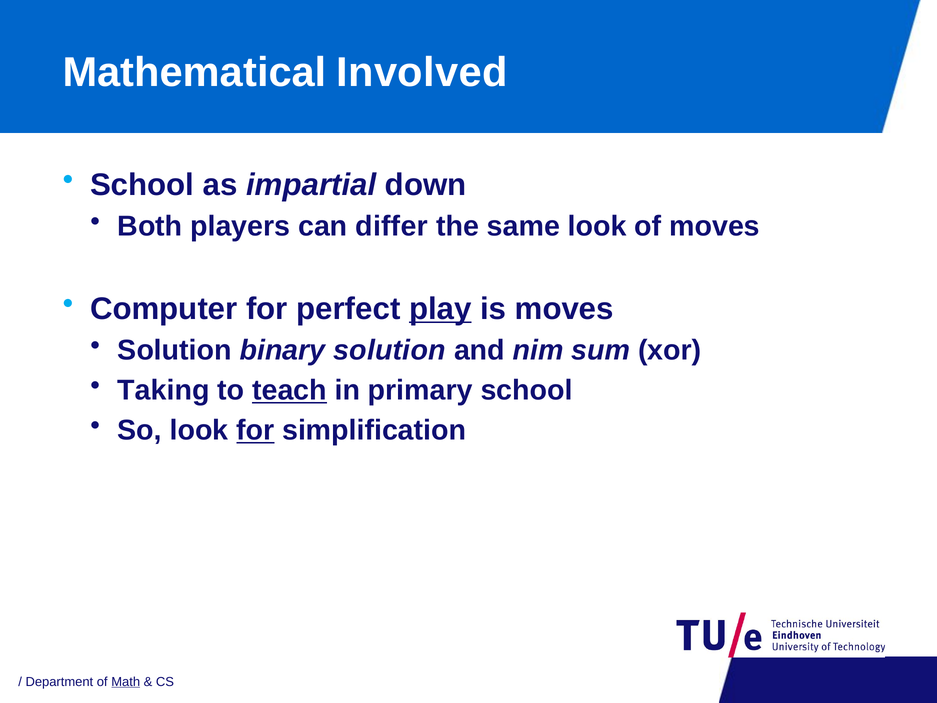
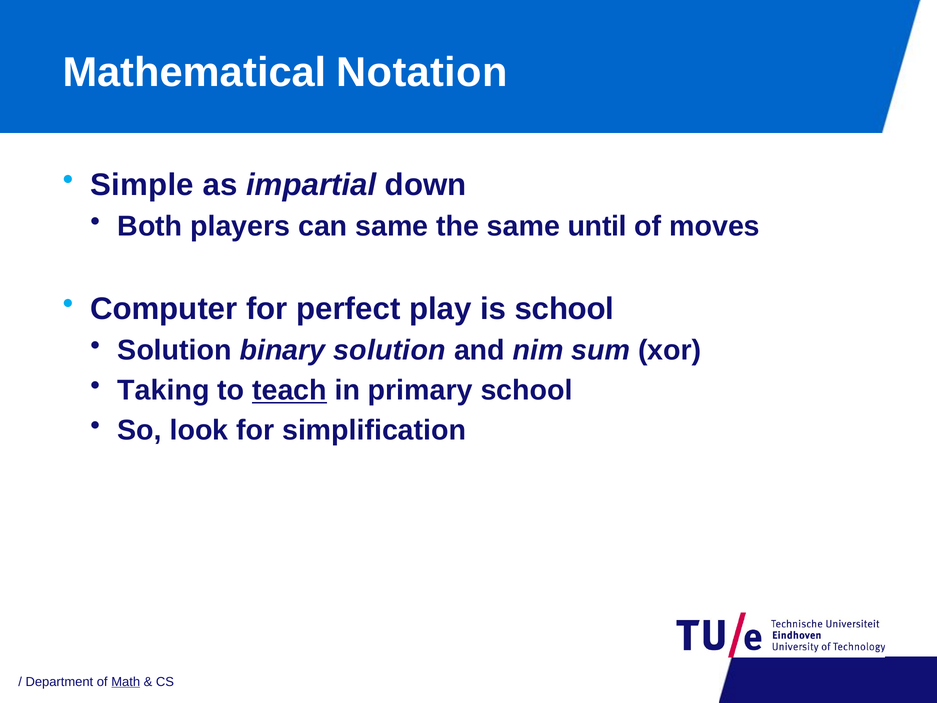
Involved: Involved -> Notation (422, 72)
School: School -> Simple (142, 185)
can differ: differ -> same (392, 226)
same look: look -> until (597, 226)
play underline: present -> none (440, 309)
is moves: moves -> school (564, 309)
for underline: present -> none (255, 430)
